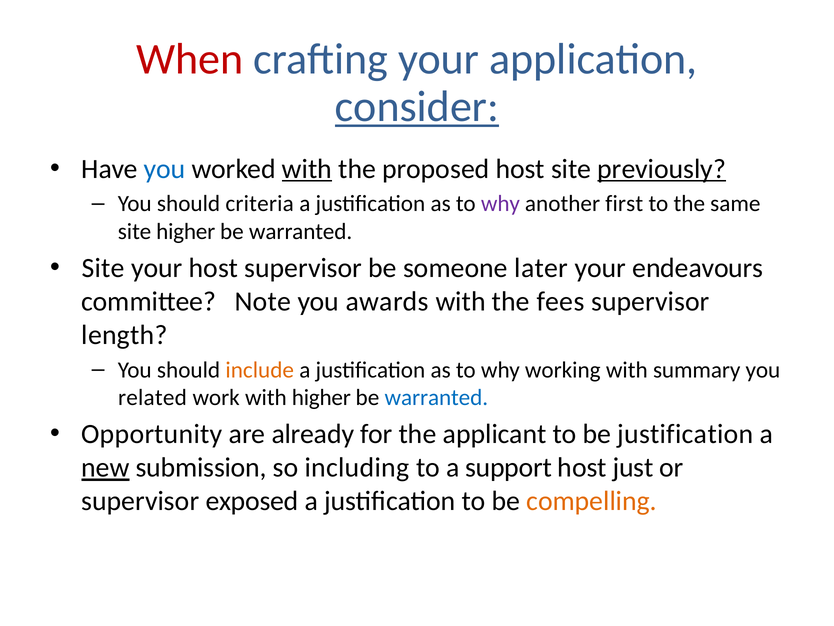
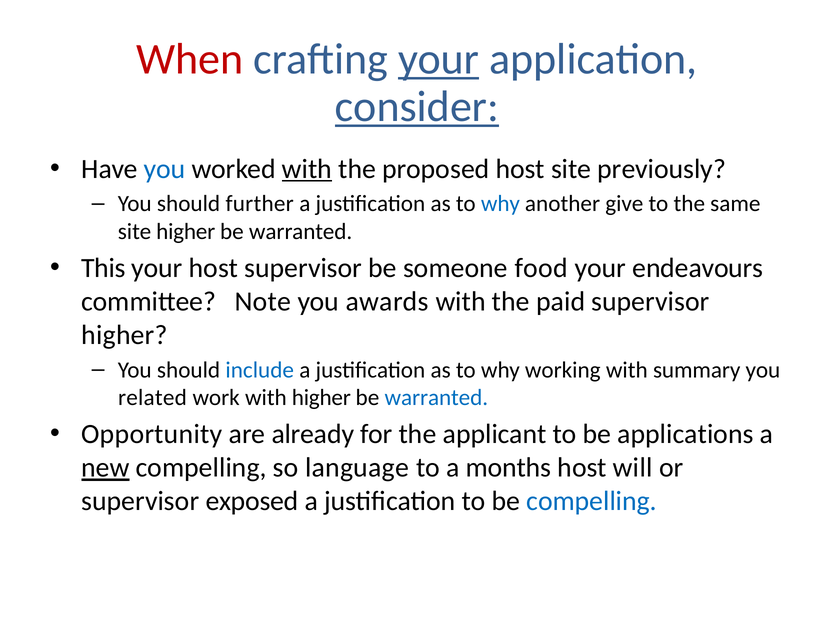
your underline: none -> present (439, 59)
previously underline: present -> none (662, 169)
criteria: criteria -> further (260, 204)
why colour: purple -> blue (500, 204)
first: first -> give (624, 204)
Site: Site -> This (103, 268)
later: later -> food (541, 268)
fees: fees -> paid (561, 301)
length: length -> higher (125, 335)
include colour: orange -> blue (260, 370)
be justification: justification -> applications (685, 434)
new submission: submission -> compelling (201, 467)
including: including -> language (357, 467)
support: support -> months (508, 467)
just: just -> will (633, 467)
compelling colour: orange -> blue (592, 501)
